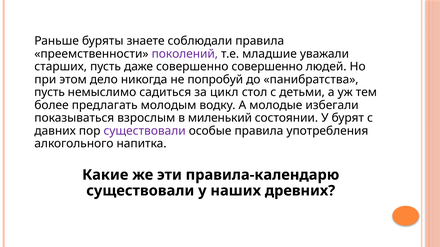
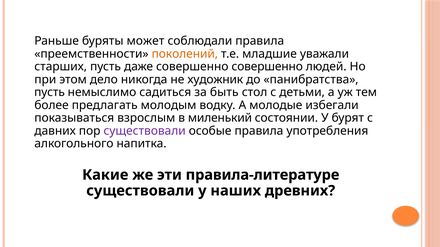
знаете: знаете -> может (146, 41)
поколений colour: purple -> orange (185, 54)
попробуй: попробуй -> художник (215, 80)
цикл: цикл -> быть (224, 93)
правила-календарю: правила-календарю -> правила-литературе (263, 175)
